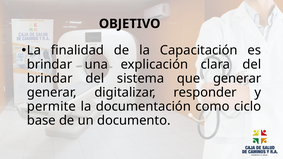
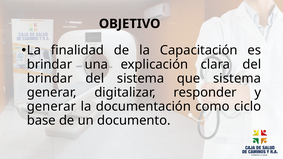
que generar: generar -> sistema (237, 78)
permite: permite -> generar (51, 106)
